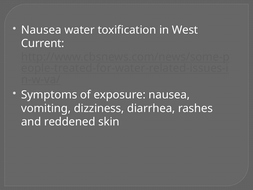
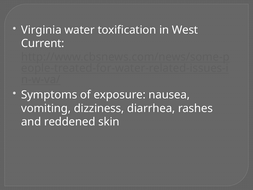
Nausea: Nausea -> Virginia (41, 30)
